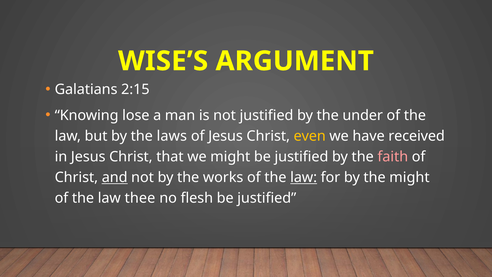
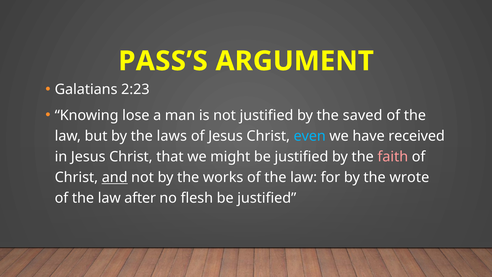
WISE’S: WISE’S -> PASS’S (163, 61)
2:15: 2:15 -> 2:23 (135, 89)
under: under -> saved (363, 115)
even colour: yellow -> light blue (310, 136)
law underline: present -> none (304, 177)
the might: might -> wrote (409, 177)
thee: thee -> after (140, 198)
